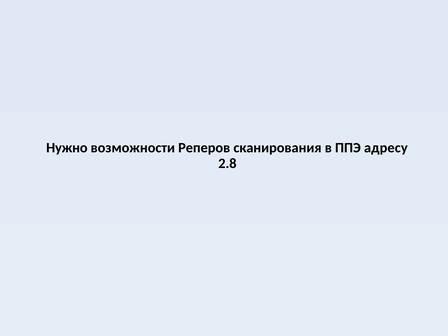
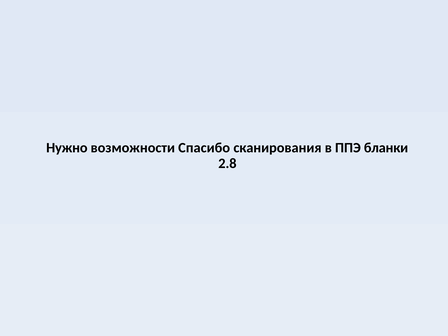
Реперов: Реперов -> Спасибо (204, 148)
адресу: адресу -> бланки (386, 148)
